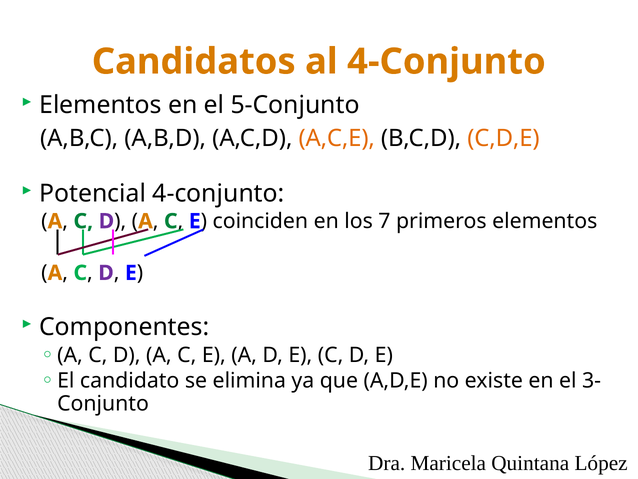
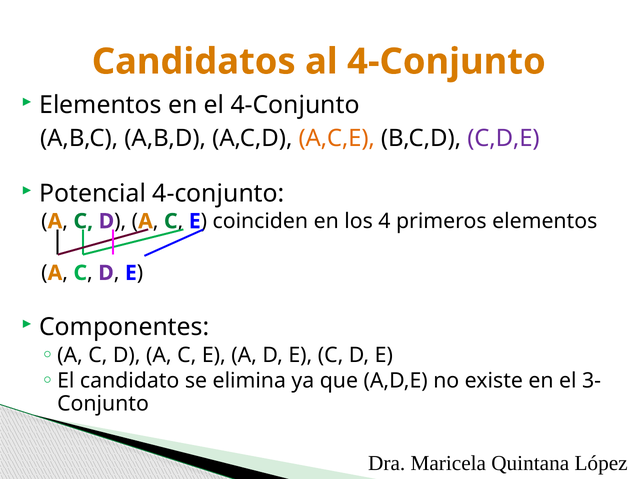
el 5-Conjunto: 5-Conjunto -> 4-Conjunto (295, 105)
C,D,E colour: orange -> purple (503, 138)
7: 7 -> 4 (384, 221)
